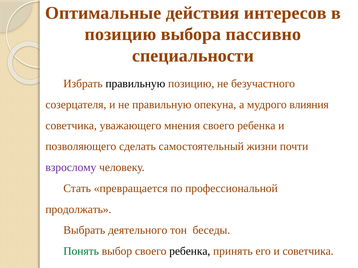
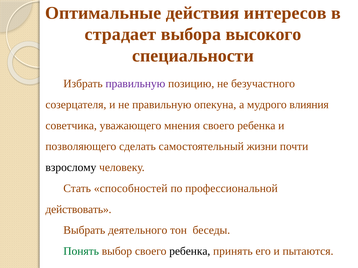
позицию: позицию -> страдает (120, 34)
пассивно: пассивно -> высокого (263, 34)
правильную colour: black -> purple (135, 84)
взрослому colour: purple -> black (71, 168)
превращается: превращается -> способностей (131, 189)
продолжать: продолжать -> действовать (78, 210)
и советчика: советчика -> пытаются (308, 252)
